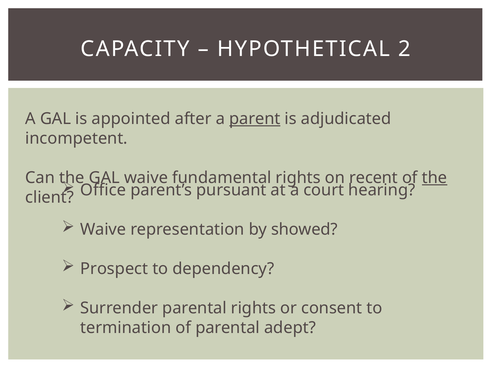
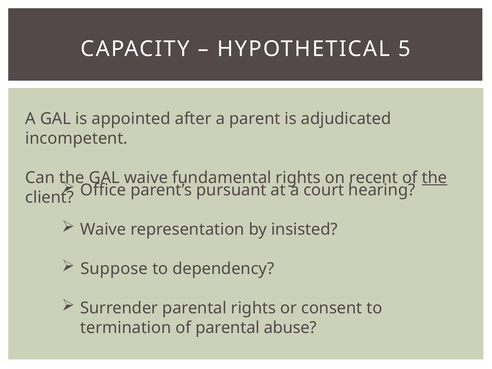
2: 2 -> 5 (404, 49)
parent underline: present -> none (255, 119)
showed: showed -> insisted (304, 229)
Prospect: Prospect -> Suppose (114, 269)
adept: adept -> abuse (290, 328)
